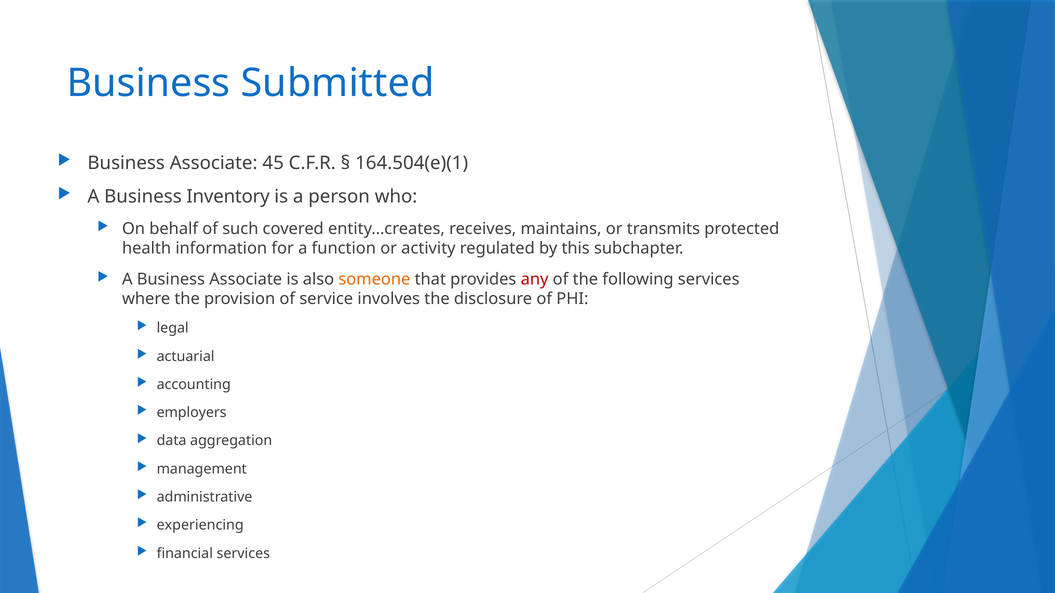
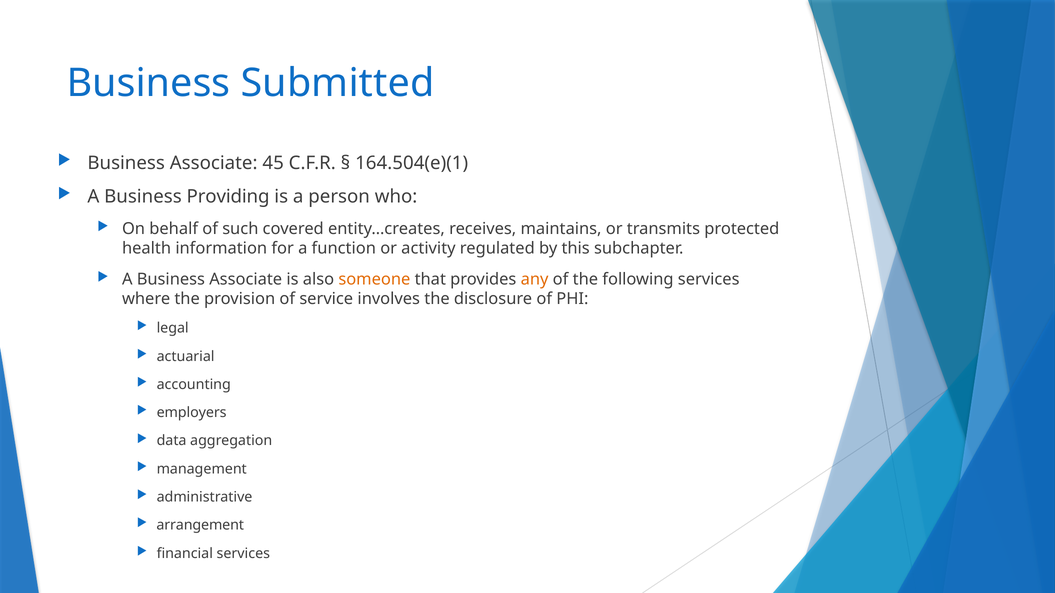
Inventory: Inventory -> Providing (228, 197)
any colour: red -> orange (535, 279)
experiencing: experiencing -> arrangement (200, 526)
